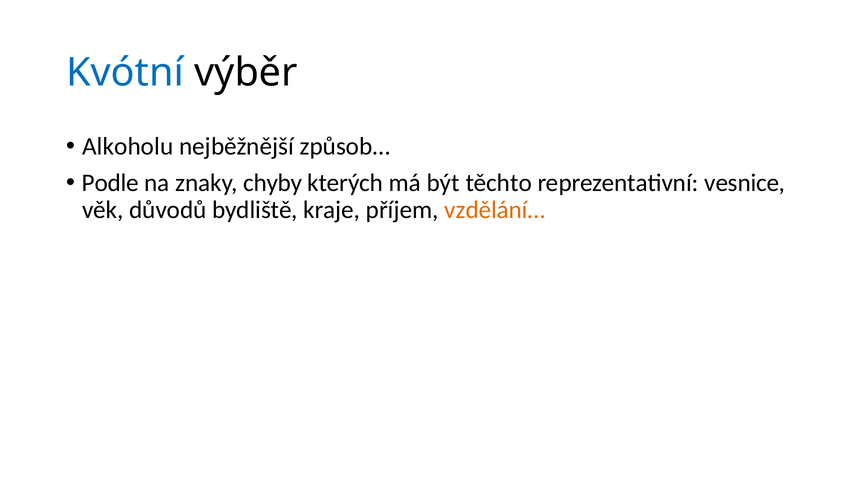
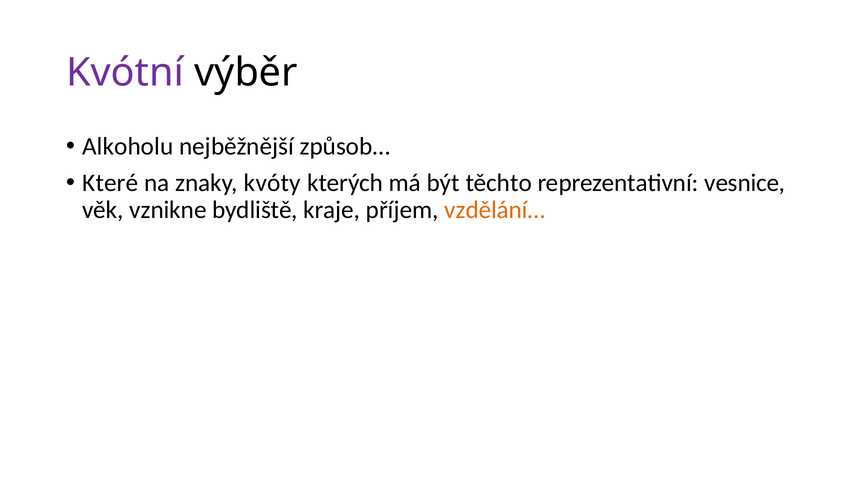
Kvótní colour: blue -> purple (125, 73)
Podle: Podle -> Které (110, 183)
chyby: chyby -> kvóty (272, 183)
důvodů: důvodů -> vznikne (168, 210)
